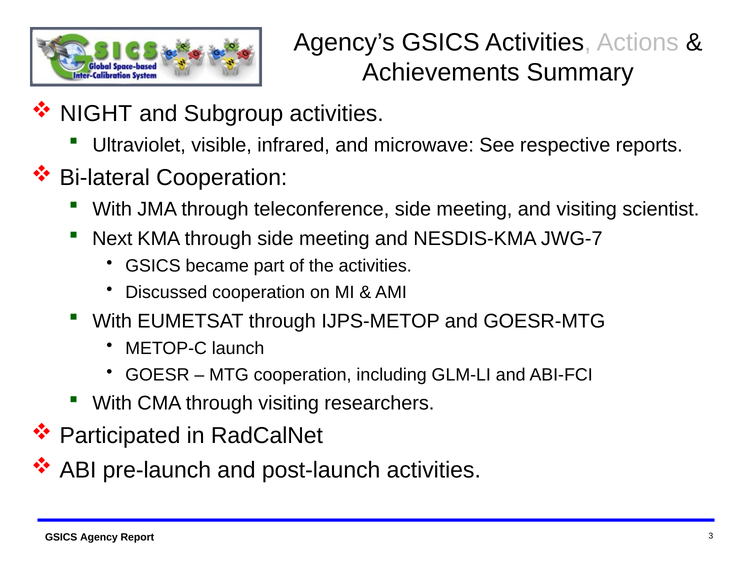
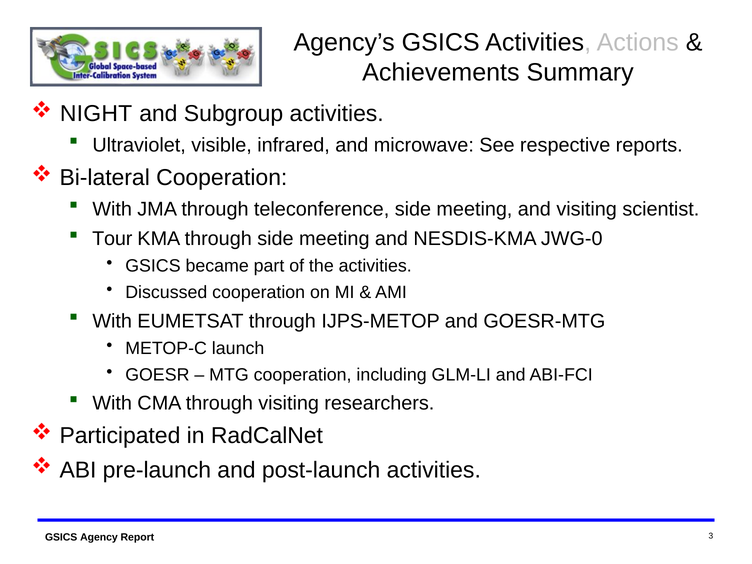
Next: Next -> Tour (112, 239)
JWG-7: JWG-7 -> JWG-0 (572, 239)
